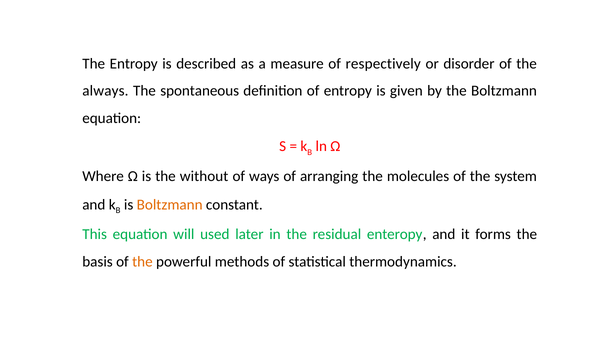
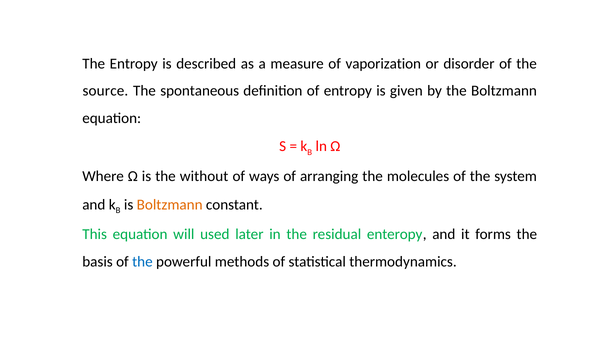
respectively: respectively -> vaporization (383, 64)
always: always -> source (105, 91)
the colour: orange -> blue (142, 262)
